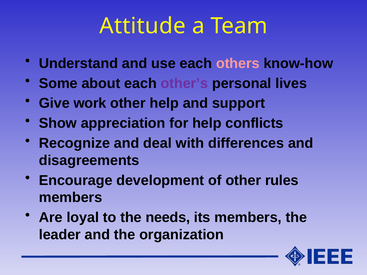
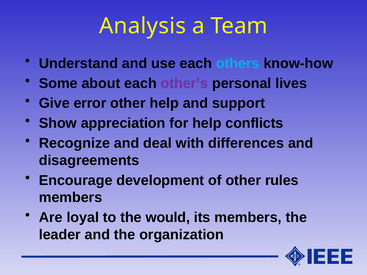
Attitude: Attitude -> Analysis (143, 26)
others colour: pink -> light blue (238, 63)
work: work -> error (90, 103)
needs: needs -> would (168, 218)
